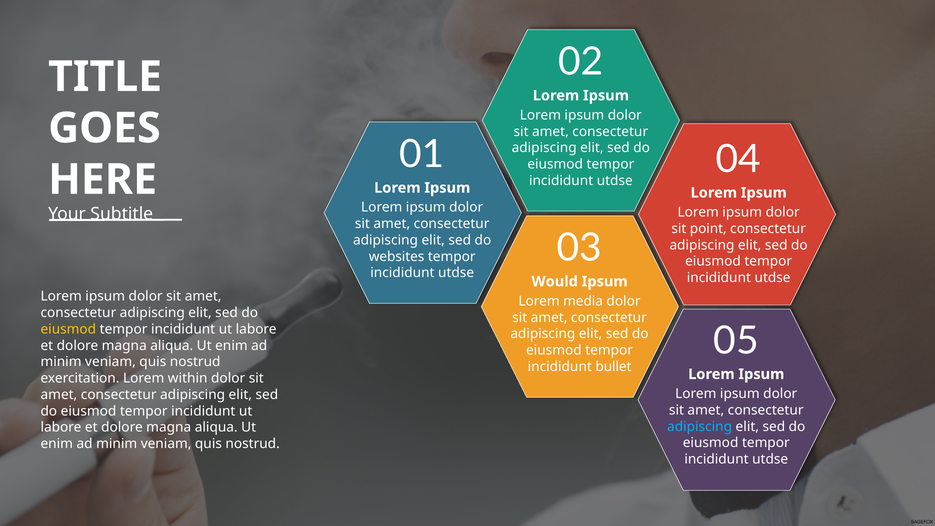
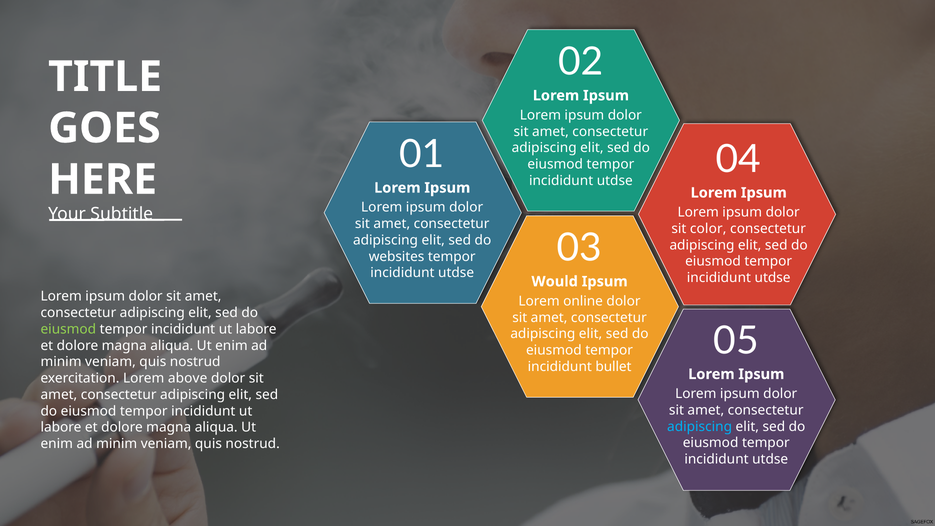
point: point -> color (708, 229)
media: media -> online (583, 301)
eiusmod colour: yellow -> light green (68, 329)
within: within -> above (188, 378)
